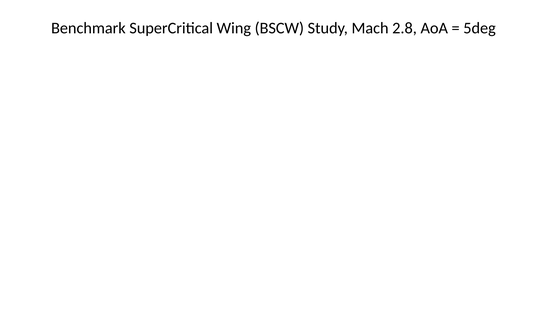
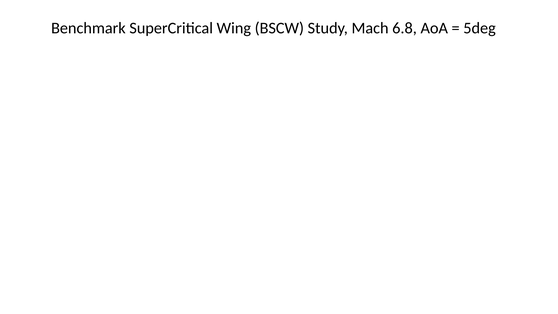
2.8: 2.8 -> 6.8 (405, 28)
